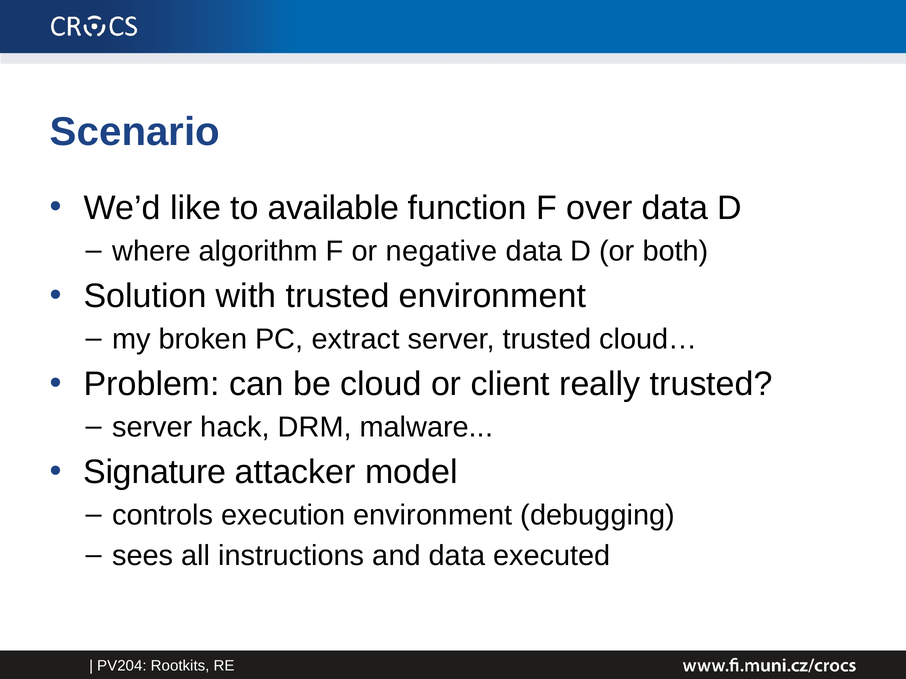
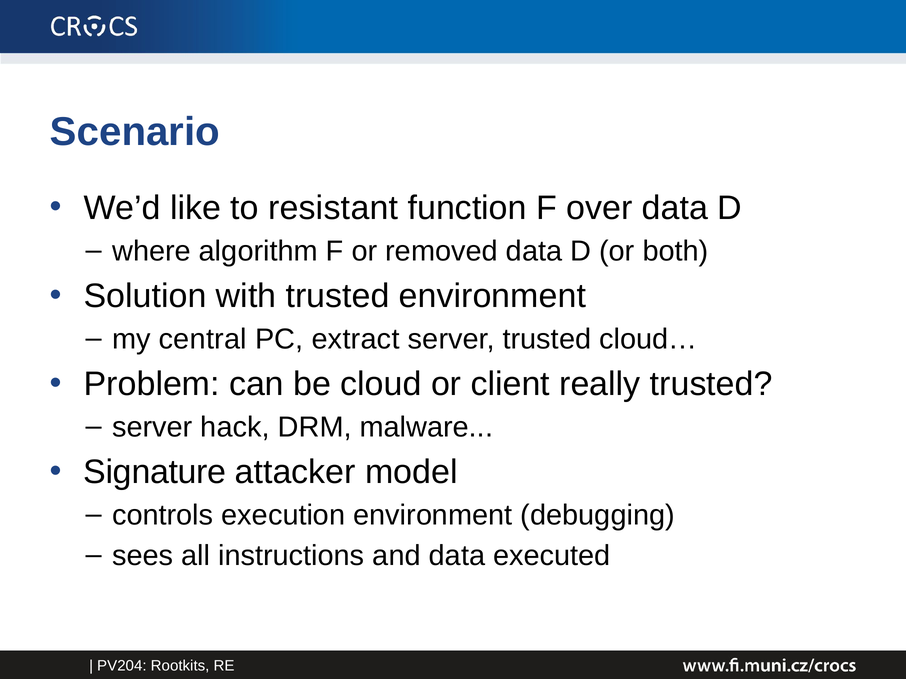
available: available -> resistant (333, 208)
negative: negative -> removed (442, 251)
broken: broken -> central (203, 340)
